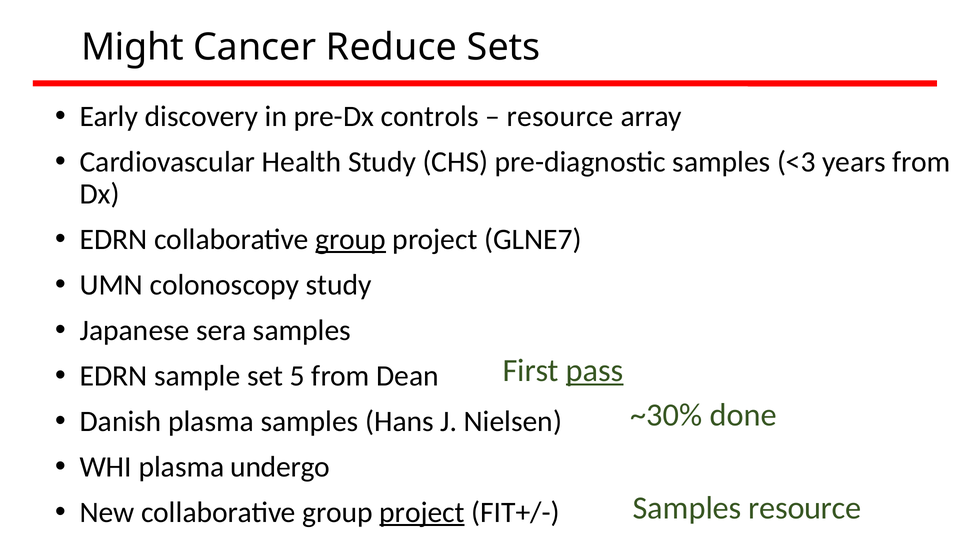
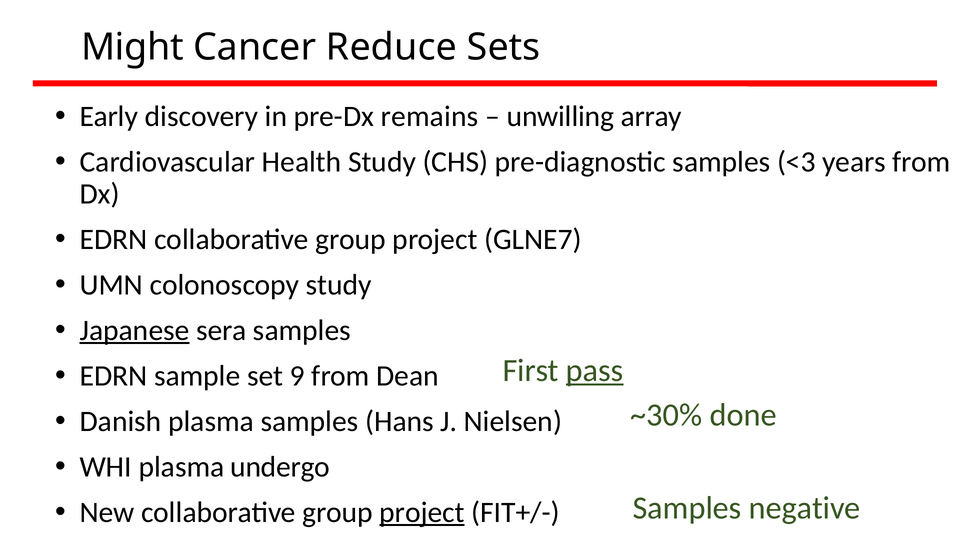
controls: controls -> remains (430, 116)
resource: resource -> unwilling (560, 116)
group underline: present -> none (351, 239)
Japanese underline: none -> present (135, 330)
5: 5 -> 9 (297, 376)
Samples resource: resource -> negative (805, 508)
